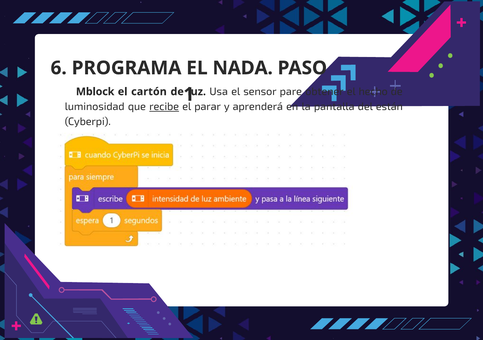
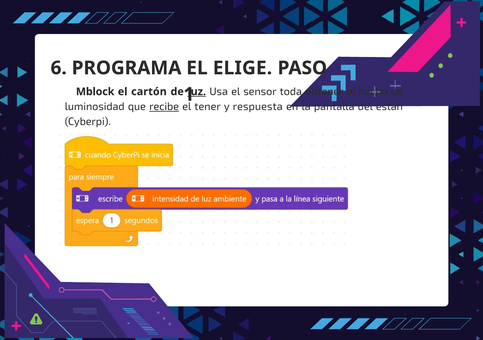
NADA: NADA -> ELIGE (242, 68)
luz underline: none -> present (197, 92)
pare: pare -> toda (291, 92)
parar: parar -> tener (208, 107)
aprenderá: aprenderá -> respuesta (258, 107)
